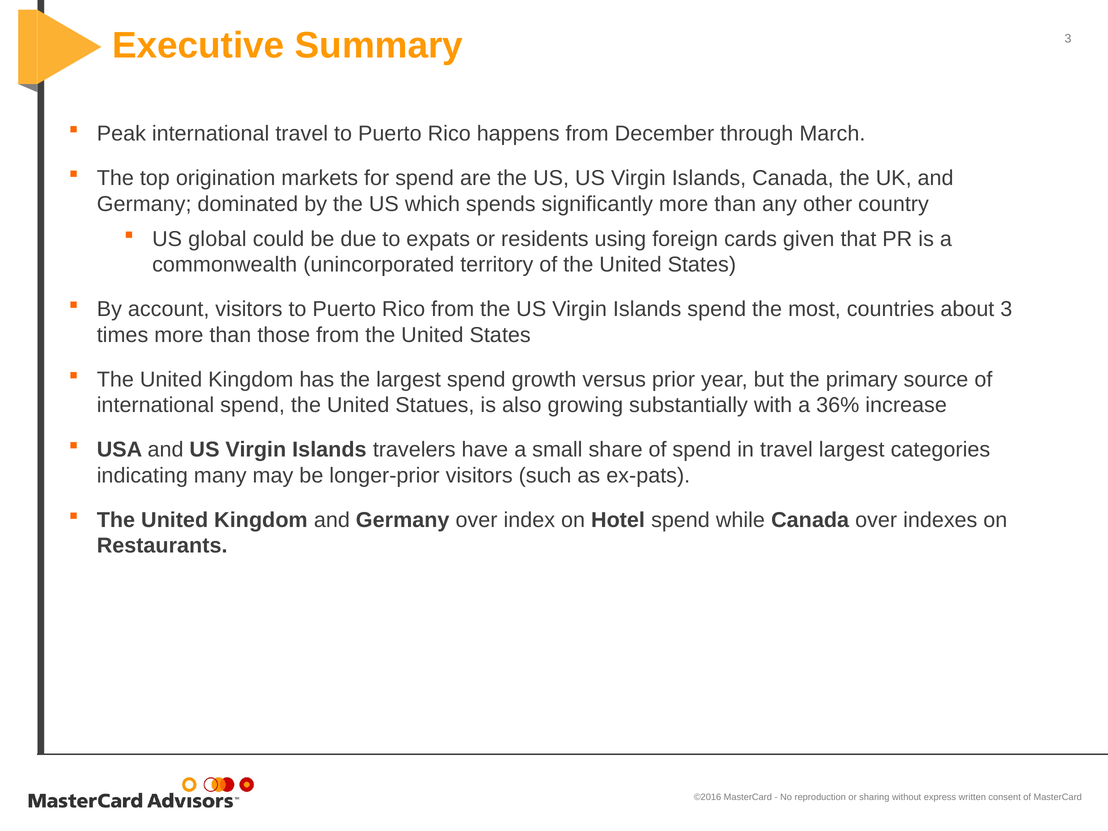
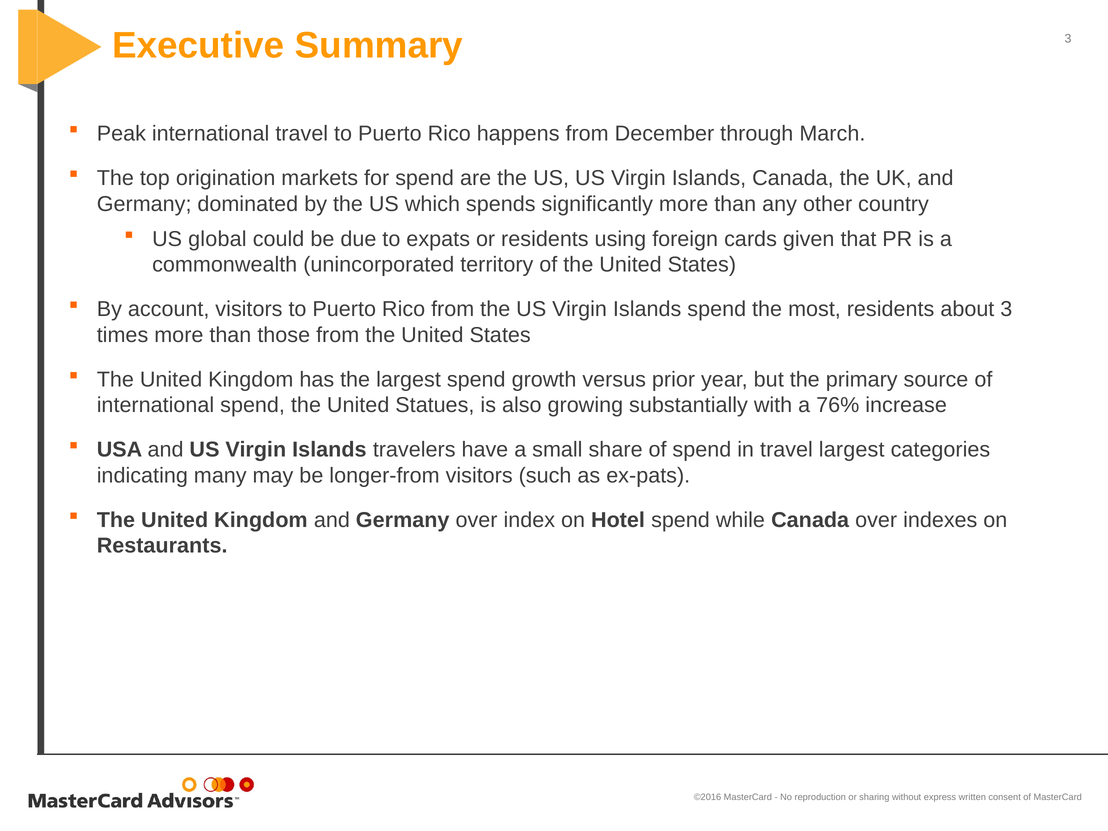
most countries: countries -> residents (891, 309)
36%: 36% -> 76% (838, 405)
longer-prior: longer-prior -> longer-from (384, 476)
